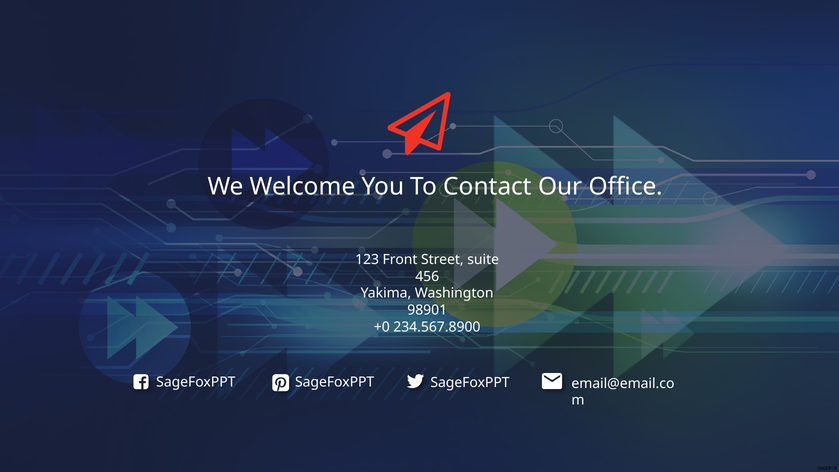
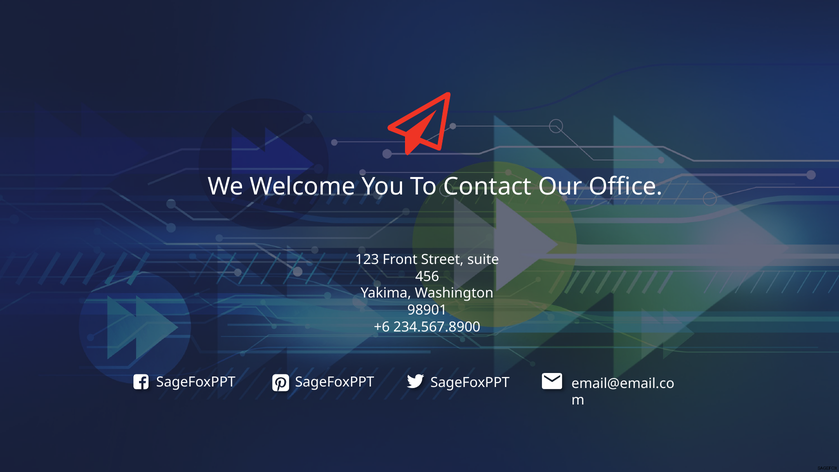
+0: +0 -> +6 (382, 327)
